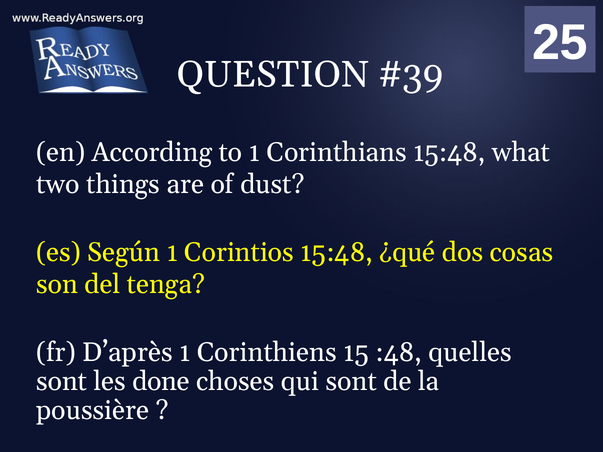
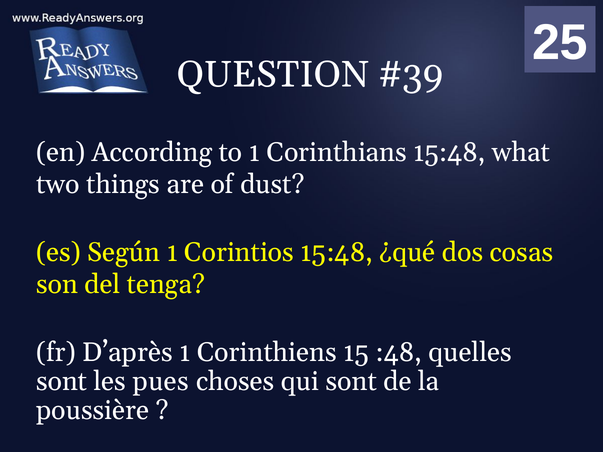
done: done -> pues (161, 382)
